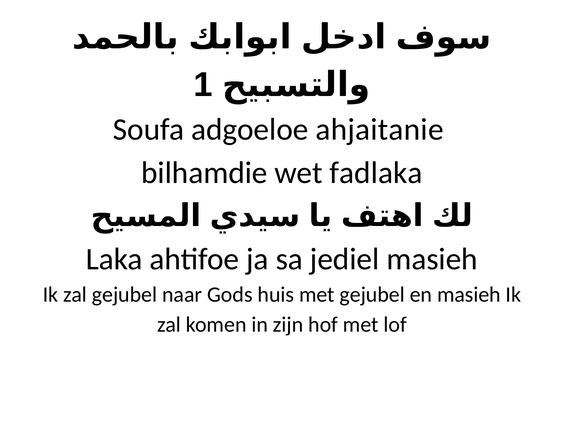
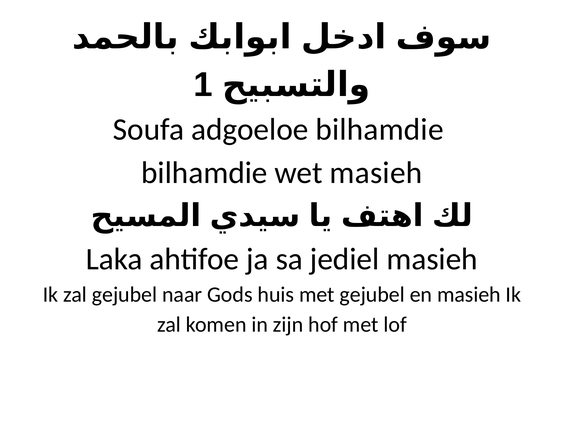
adgoeloe ahjaitanie: ahjaitanie -> bilhamdie (380, 130)
wet fadlaka: fadlaka -> masieh (376, 173)
